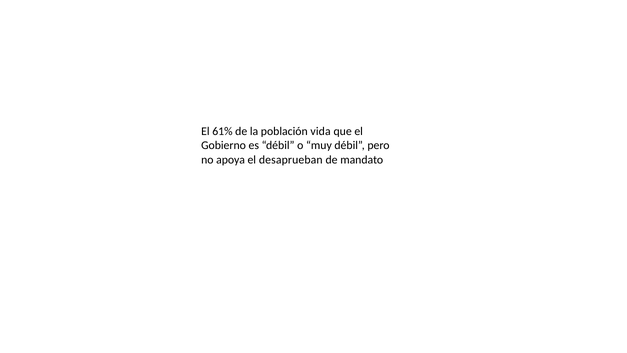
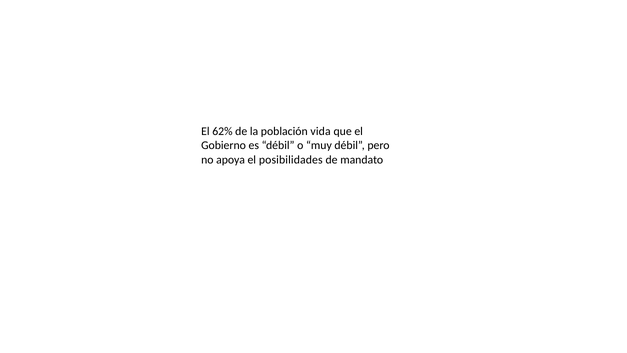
61%: 61% -> 62% (222, 131)
desaprueban: desaprueban -> posibilidades (291, 160)
